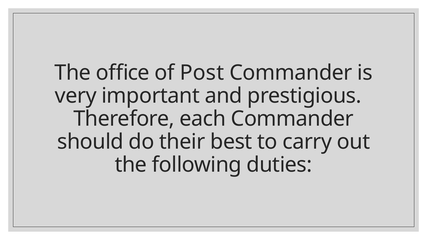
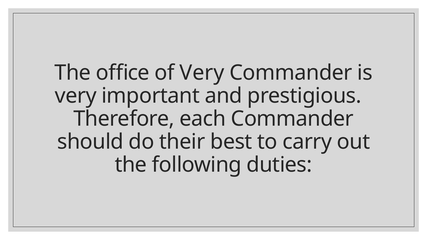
of Post: Post -> Very (202, 73)
